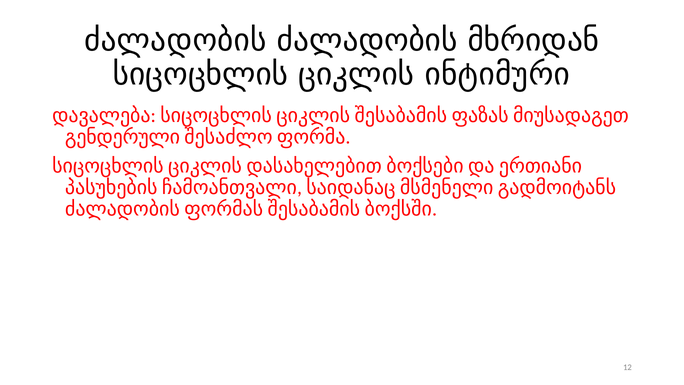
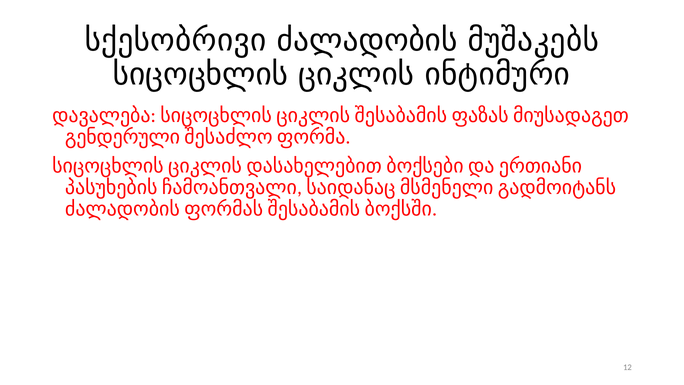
ძალადობის: ძალადობის -> სქესობრივი (175, 41)
მხრიდან: მხრიდან -> მუშაკებს (533, 41)
